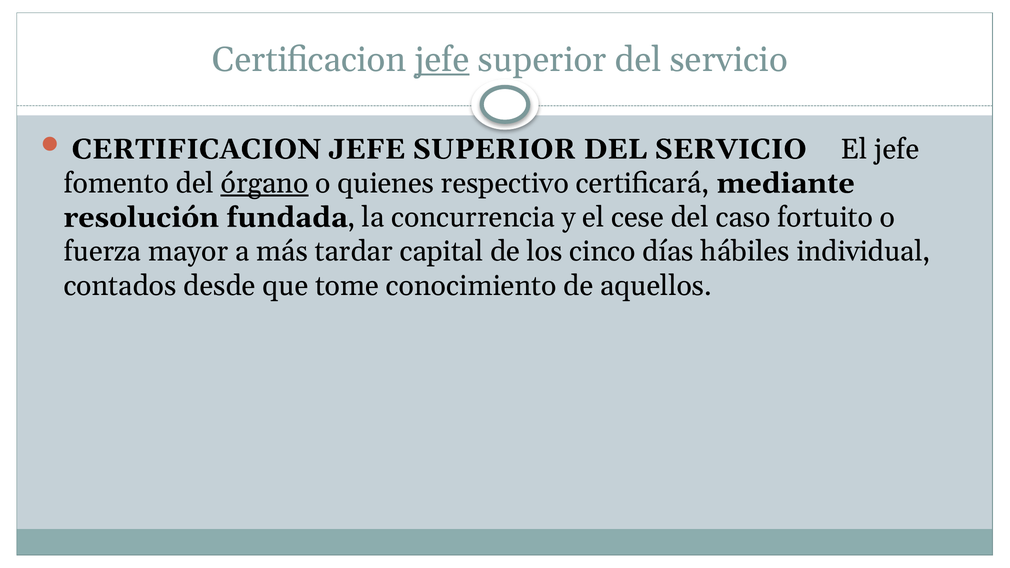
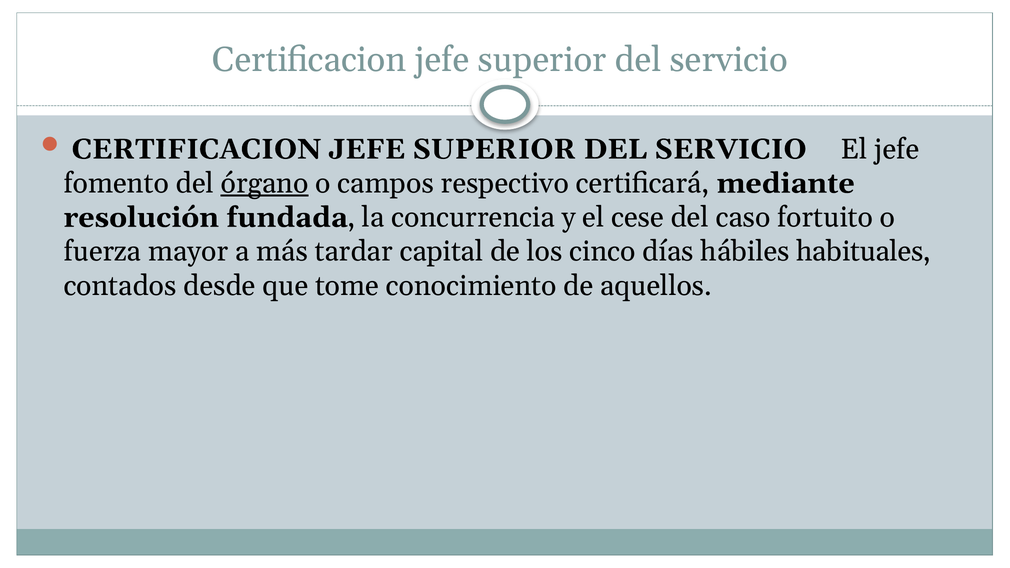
jefe underline: present -> none (442, 60)
quienes: quienes -> campos (386, 183)
individual: individual -> habituales (863, 252)
